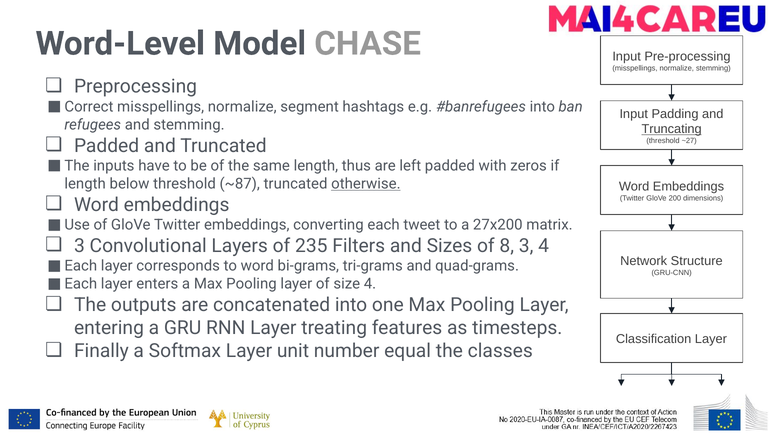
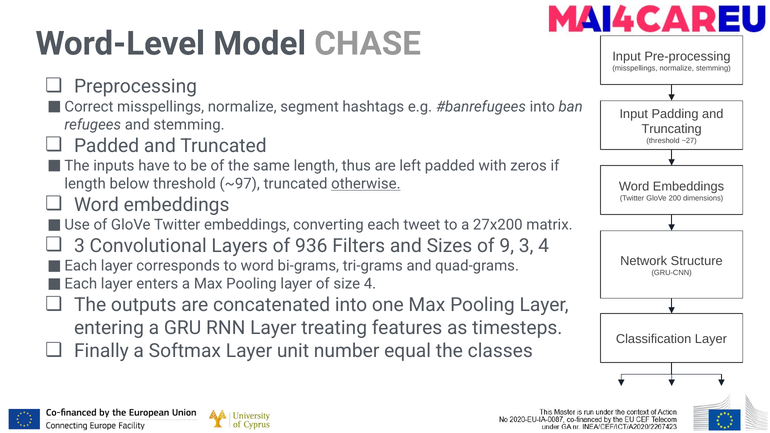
Truncating underline: present -> none (672, 129)
~87: ~87 -> ~97 (240, 184)
235: 235 -> 936 (311, 246)
8: 8 -> 9 (507, 246)
